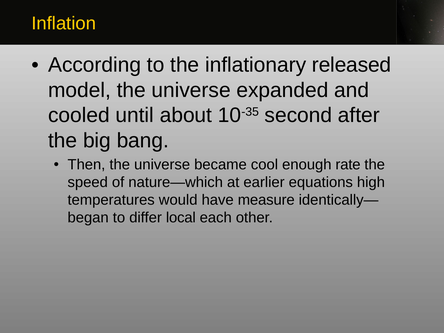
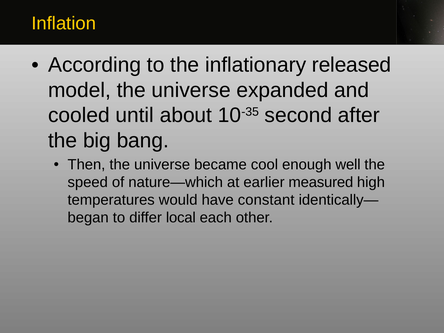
rate: rate -> well (348, 164)
equations: equations -> measured (321, 182)
measure: measure -> constant (266, 200)
